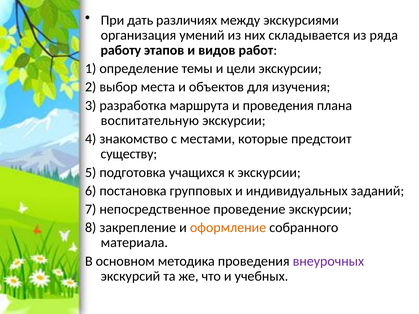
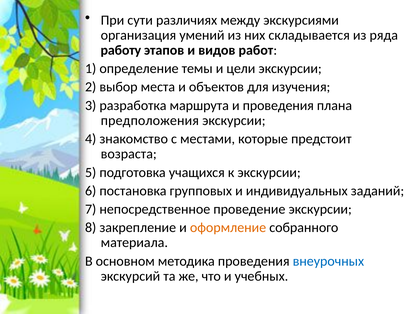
дать: дать -> сути (140, 20)
воспитательную: воспитательную -> предположения (150, 121)
существу: существу -> возраста (129, 154)
внеурочных colour: purple -> blue (328, 261)
